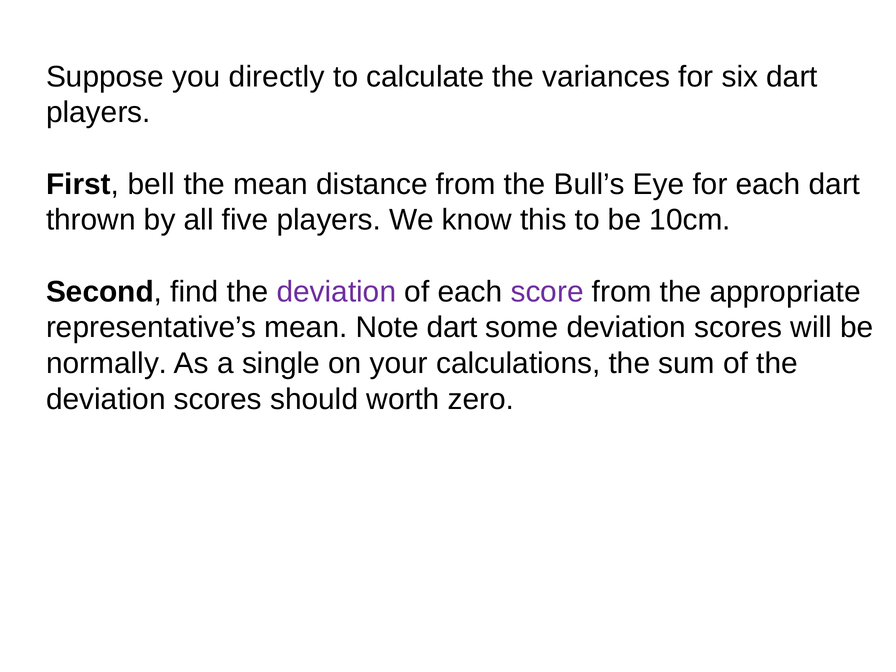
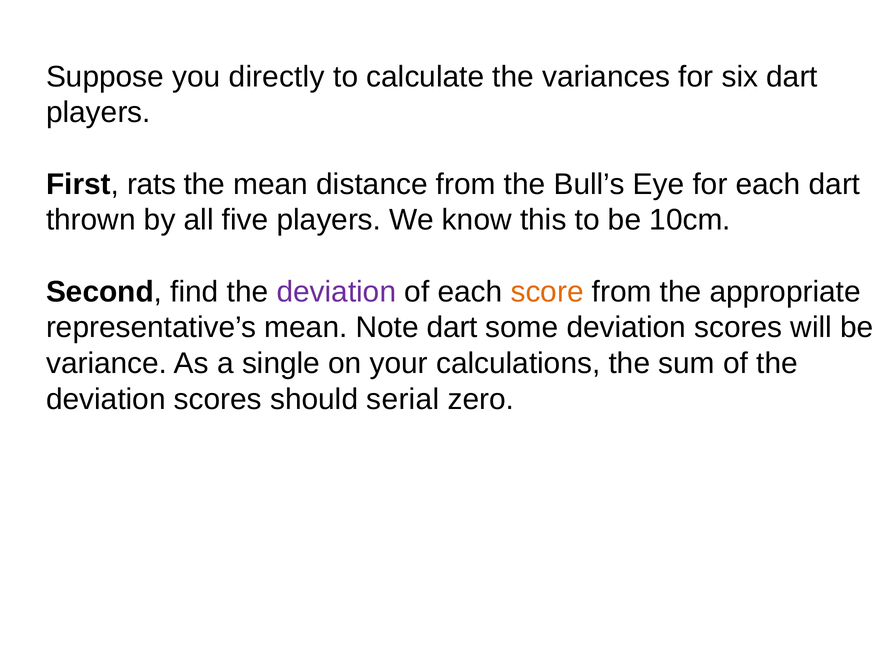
bell: bell -> rats (152, 184)
score colour: purple -> orange (547, 292)
normally: normally -> variance (107, 363)
worth: worth -> serial (403, 399)
